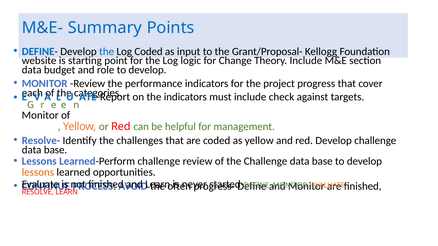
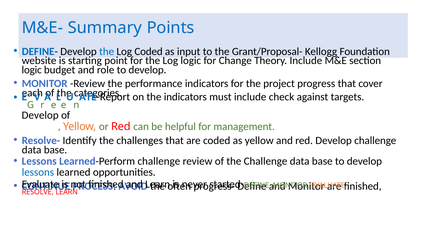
data: data -> logic (32, 70)
Monitor: Monitor -> Develop (40, 116)
lessons colour: orange -> blue (38, 173)
